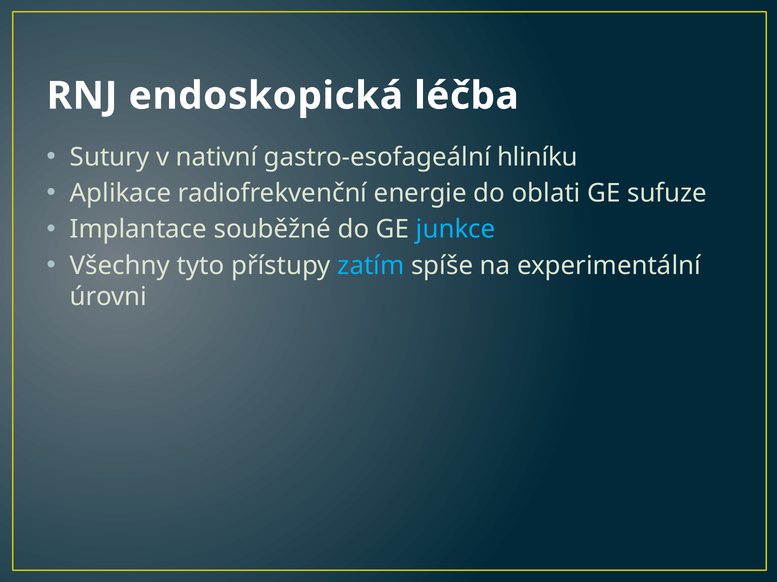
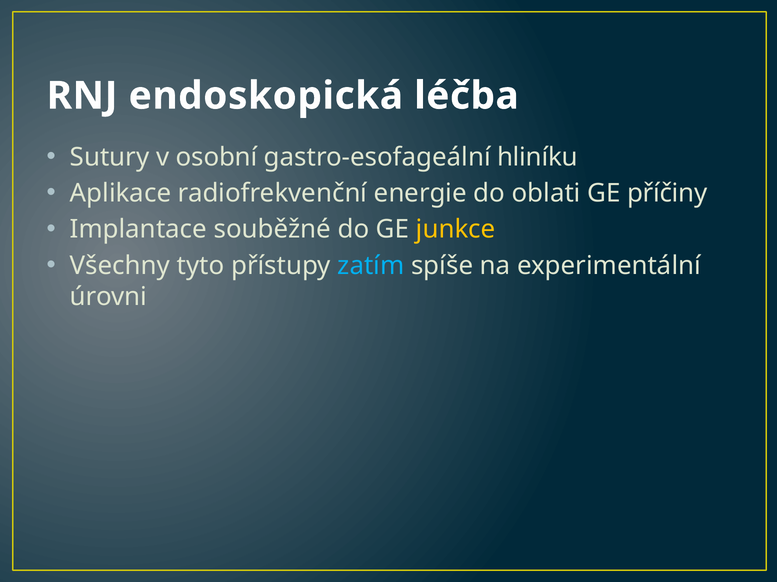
nativní: nativní -> osobní (217, 157)
sufuze: sufuze -> příčiny (667, 193)
junkce colour: light blue -> yellow (456, 230)
